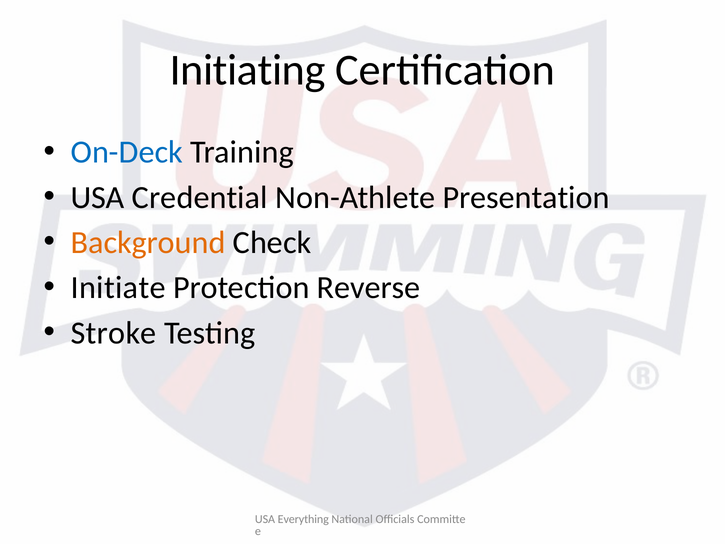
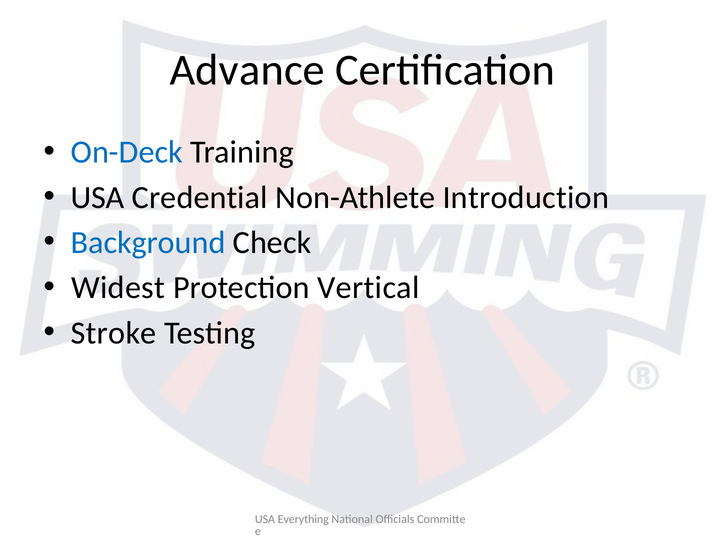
Initiating: Initiating -> Advance (247, 70)
Presentation: Presentation -> Introduction (526, 197)
Background colour: orange -> blue (148, 242)
Initiate: Initiate -> Widest (118, 288)
Reverse: Reverse -> Vertical (368, 288)
